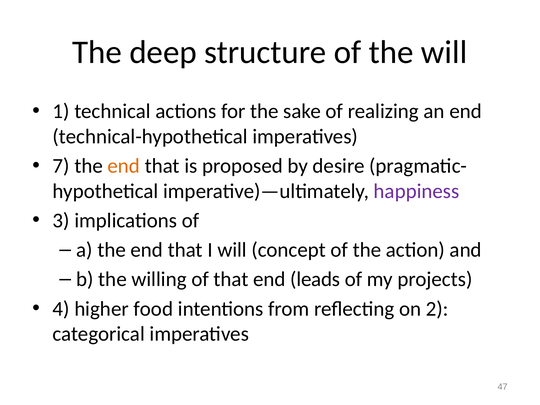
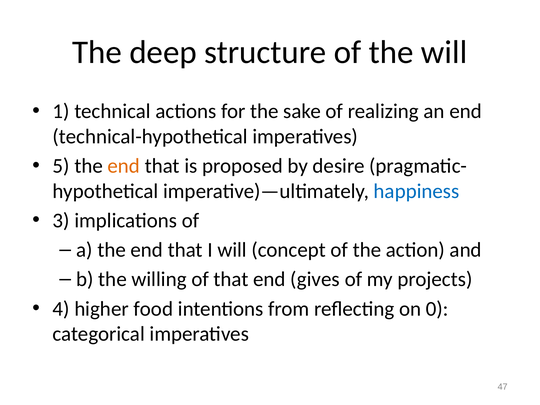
7: 7 -> 5 (61, 166)
happiness colour: purple -> blue (416, 191)
leads: leads -> gives (315, 279)
2: 2 -> 0 (437, 309)
